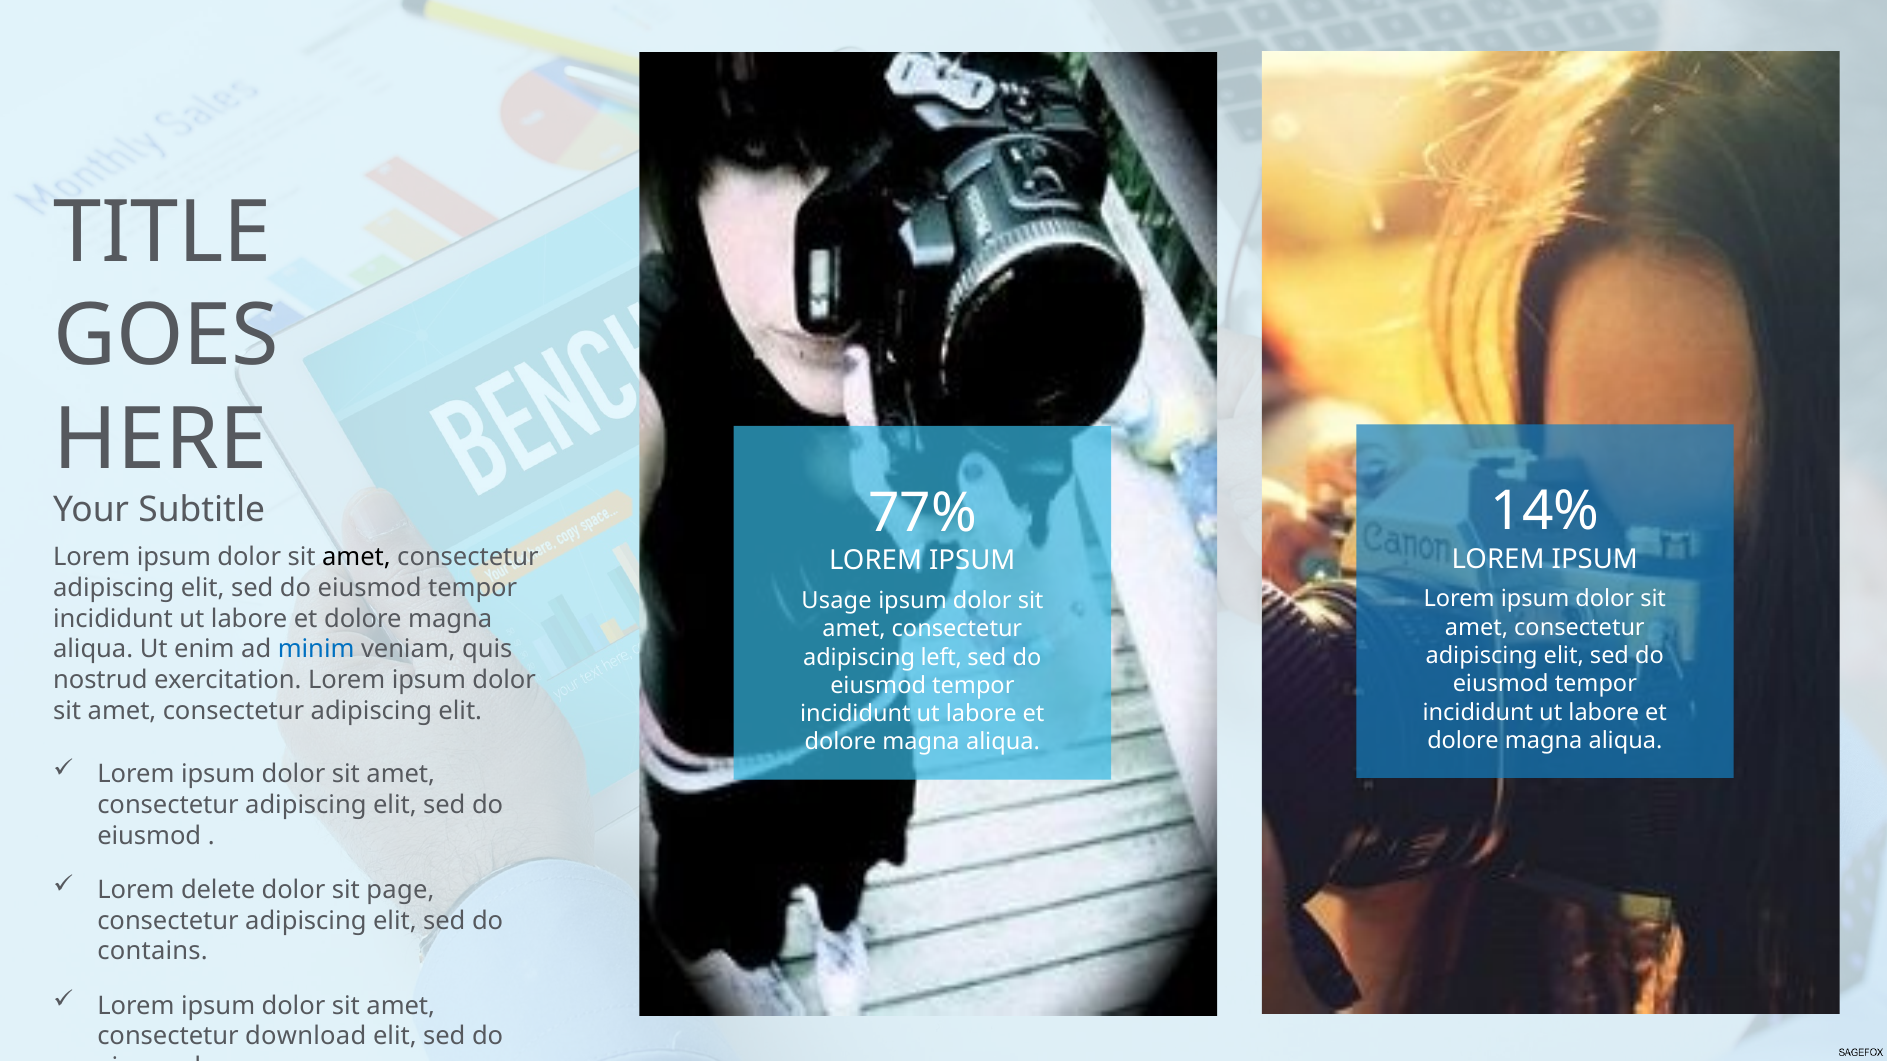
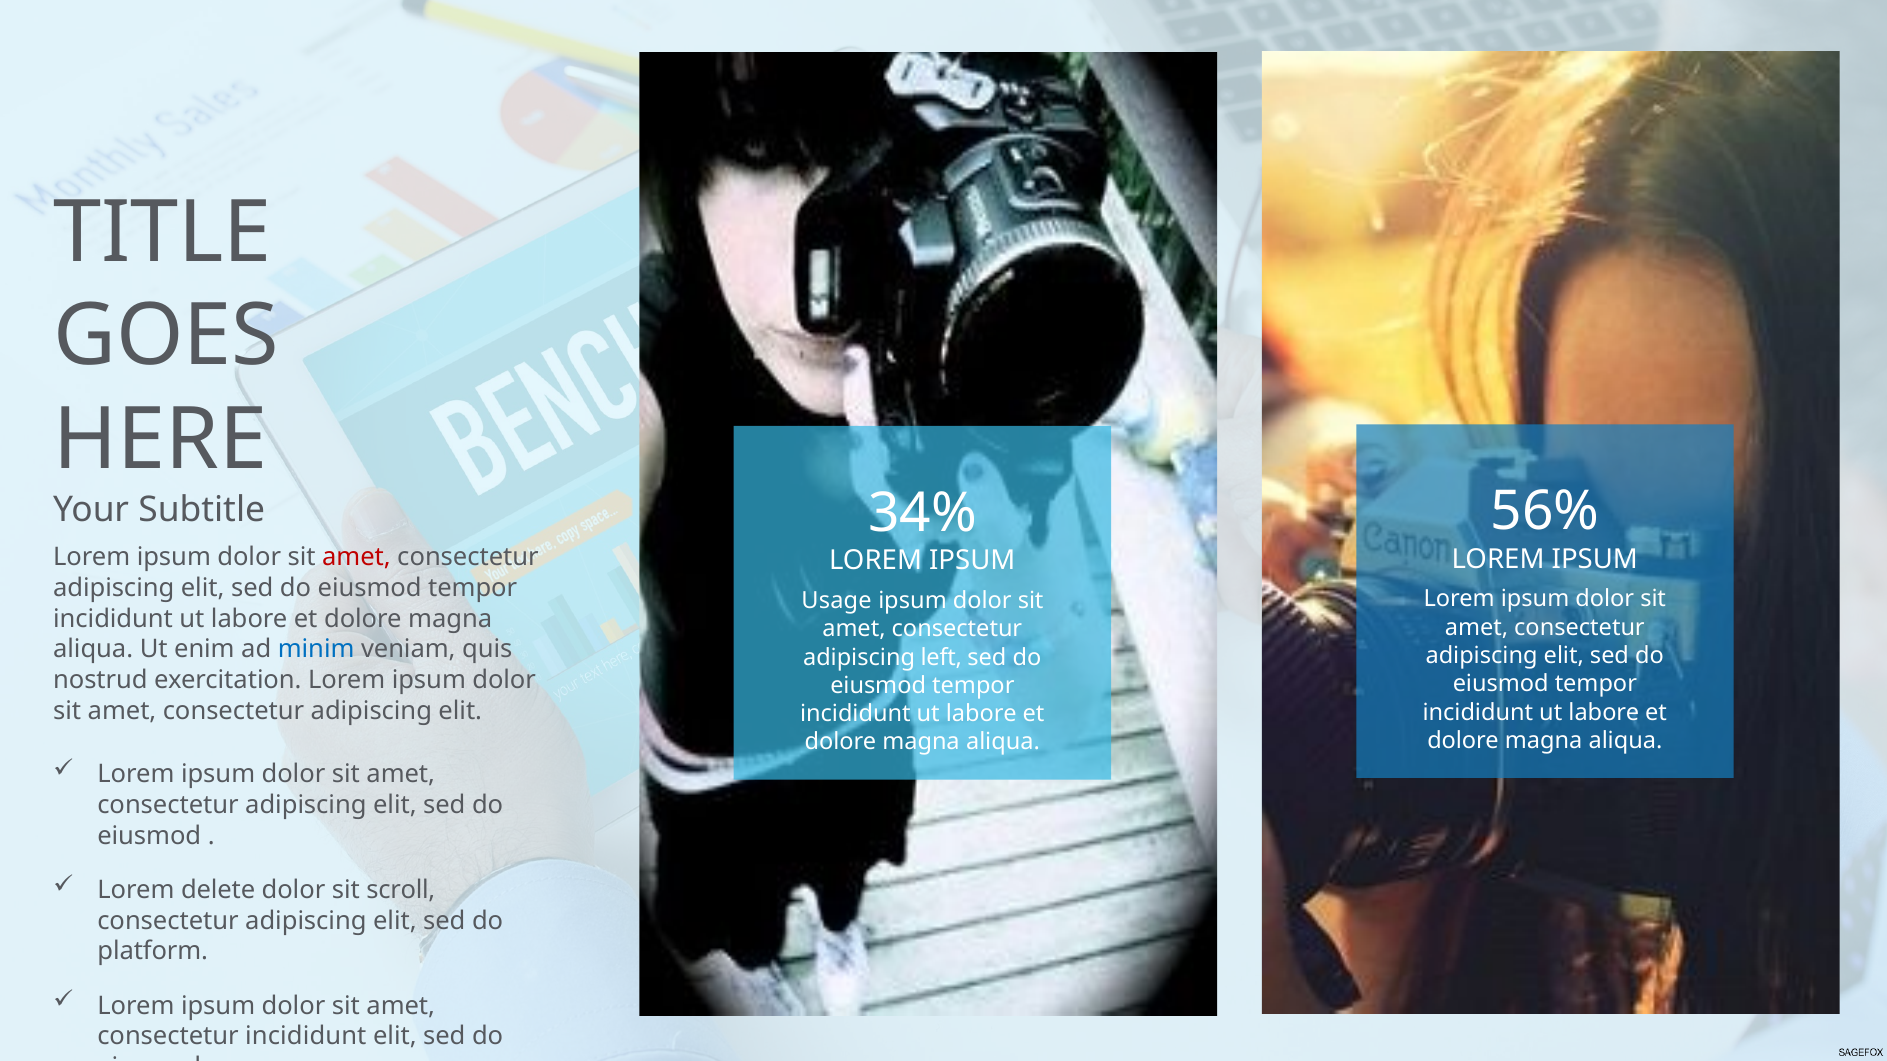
14%: 14% -> 56% (1545, 512)
77%: 77% -> 34% (922, 513)
amet colour: black -> red (356, 557)
page: page -> scroll (401, 890)
contains: contains -> platform (153, 952)
consectetur download: download -> incididunt (306, 1037)
